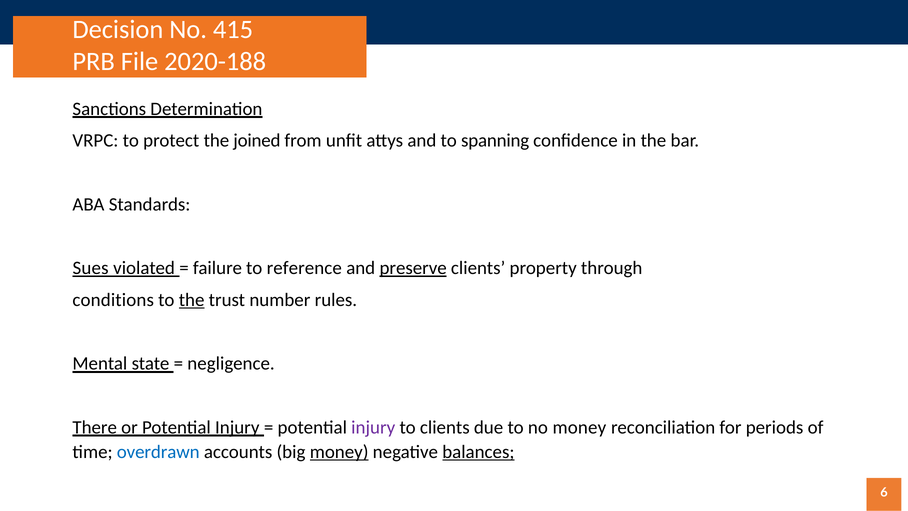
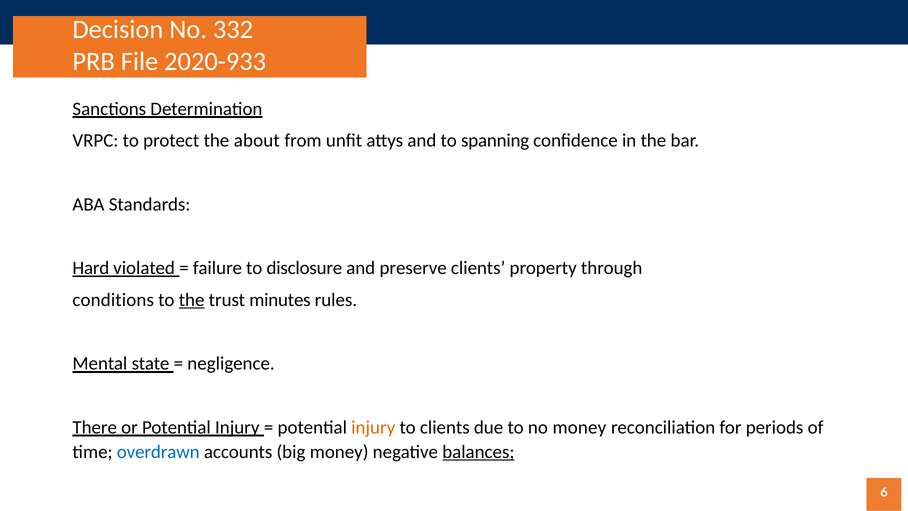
415: 415 -> 332 (233, 30)
2020-188: 2020-188 -> 2020-933 (215, 61)
joined: joined -> about (257, 141)
Sues: Sues -> Hard (91, 268)
reference: reference -> disclosure (304, 268)
preserve underline: present -> none (413, 268)
number: number -> minutes (280, 300)
injury colour: purple -> orange (373, 427)
money underline: present -> none (339, 452)
